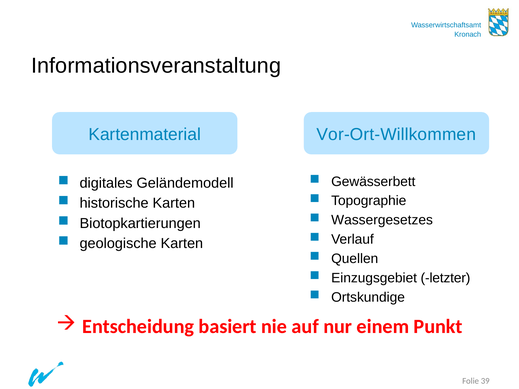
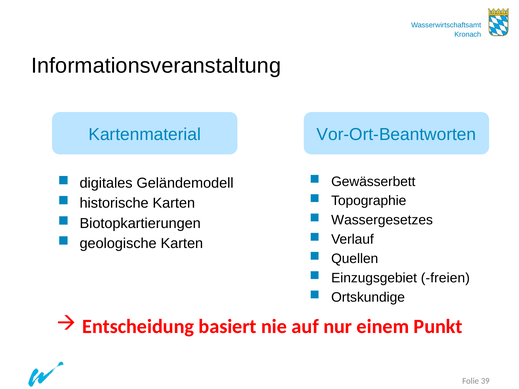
Vor-Ort-Willkommen: Vor-Ort-Willkommen -> Vor-Ort-Beantworten (396, 135)
letzter: letzter -> freien (445, 278)
